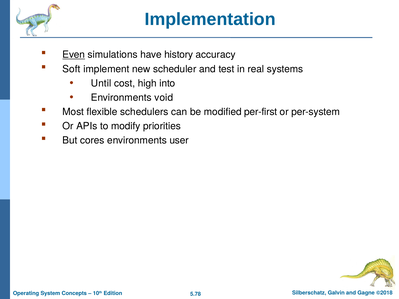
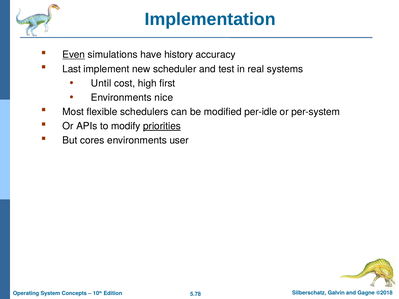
Soft: Soft -> Last (72, 69)
into: into -> first (167, 83)
void: void -> nice (164, 98)
per-first: per-first -> per-idle (261, 112)
priorities underline: none -> present (162, 126)
